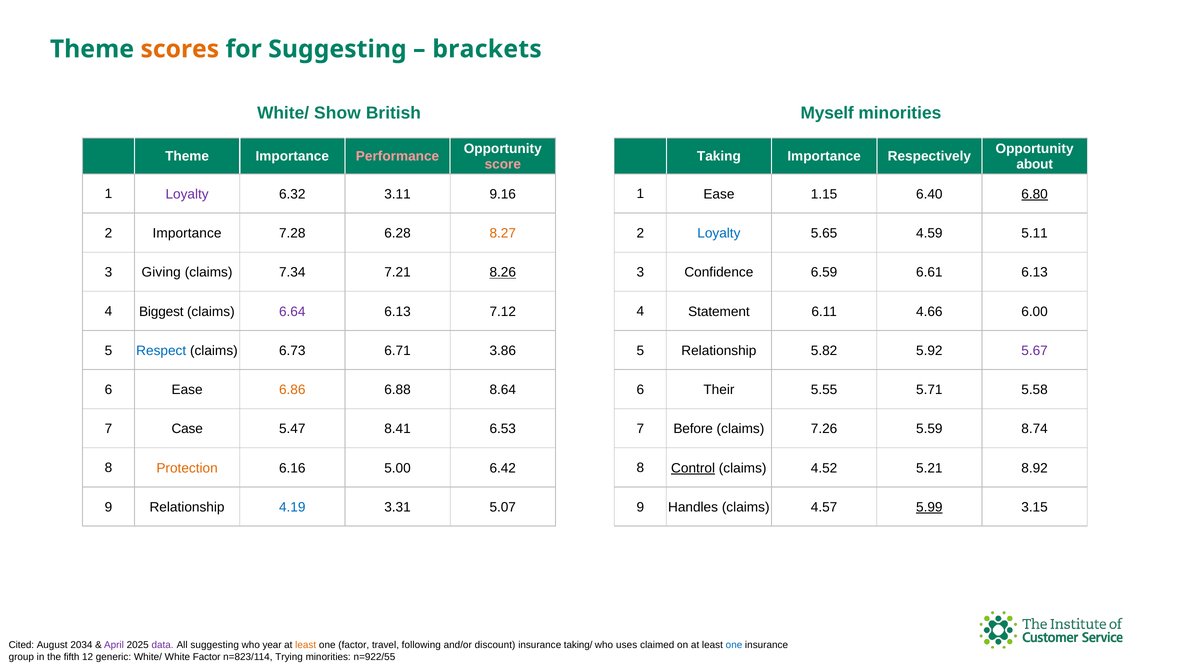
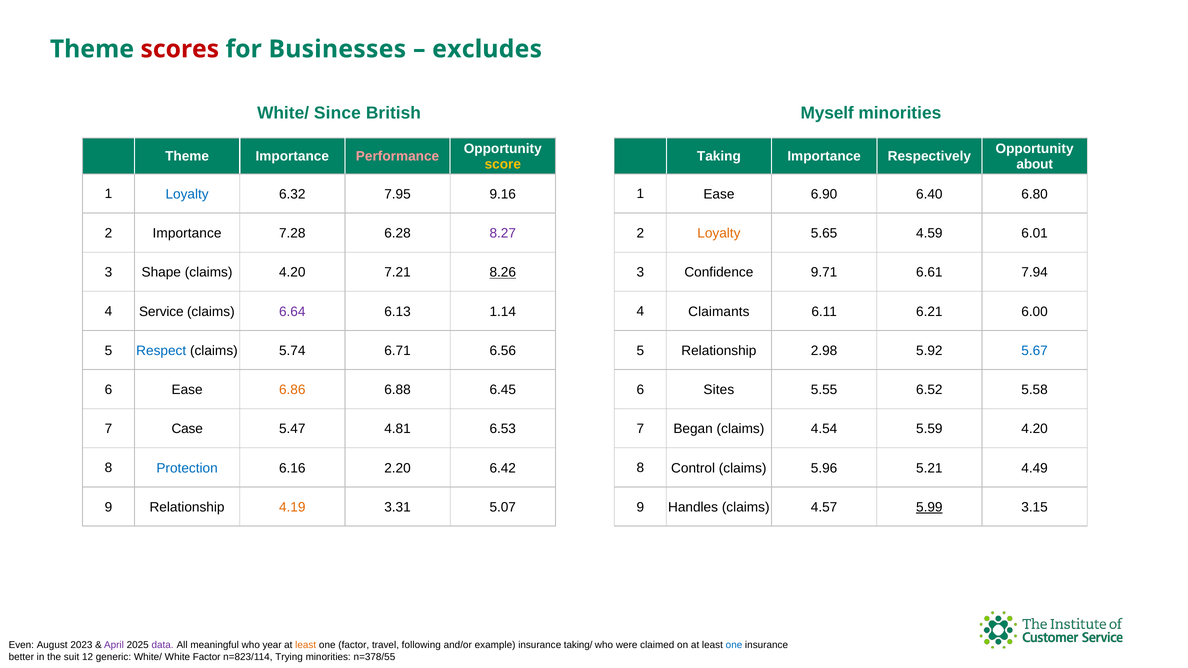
scores colour: orange -> red (180, 49)
for Suggesting: Suggesting -> Businesses (337, 49)
brackets: brackets -> excludes (487, 49)
Show: Show -> Since (337, 113)
score colour: pink -> yellow (503, 164)
Loyalty colour: purple -> blue (187, 194)
3.11: 3.11 -> 7.95 (397, 194)
1.15: 1.15 -> 6.90 (824, 194)
6.80 underline: present -> none (1035, 194)
8.27 colour: orange -> purple (503, 233)
Loyalty colour: blue -> orange (719, 233)
5.11: 5.11 -> 6.01 (1035, 233)
Giving: Giving -> Shape (161, 273)
claims 7.34: 7.34 -> 4.20 (292, 273)
6.59: 6.59 -> 9.71 (824, 273)
6.61 6.13: 6.13 -> 7.94 (1035, 273)
Biggest: Biggest -> Service (161, 312)
7.12: 7.12 -> 1.14 (503, 312)
Statement: Statement -> Claimants (719, 312)
4.66: 4.66 -> 6.21 (929, 312)
6.73: 6.73 -> 5.74 (292, 351)
3.86: 3.86 -> 6.56 (503, 351)
5.82: 5.82 -> 2.98 (824, 351)
5.67 colour: purple -> blue (1035, 351)
8.64: 8.64 -> 6.45 (503, 390)
Their: Their -> Sites (719, 390)
5.71: 5.71 -> 6.52 (929, 390)
8.41: 8.41 -> 4.81 (397, 429)
Before: Before -> Began (693, 429)
7.26: 7.26 -> 4.54 (824, 429)
5.59 8.74: 8.74 -> 4.20 (1035, 429)
Protection colour: orange -> blue (187, 468)
5.00: 5.00 -> 2.20 (397, 468)
Control underline: present -> none (693, 468)
4.52: 4.52 -> 5.96 (824, 468)
8.92: 8.92 -> 4.49 (1035, 468)
4.19 colour: blue -> orange (292, 507)
Cited: Cited -> Even (21, 645)
2034: 2034 -> 2023 (81, 645)
All suggesting: suggesting -> meaningful (215, 645)
discount: discount -> example (495, 645)
uses: uses -> were (627, 645)
group: group -> better (21, 657)
fifth: fifth -> suit (72, 657)
n=922/55: n=922/55 -> n=378/55 (374, 657)
